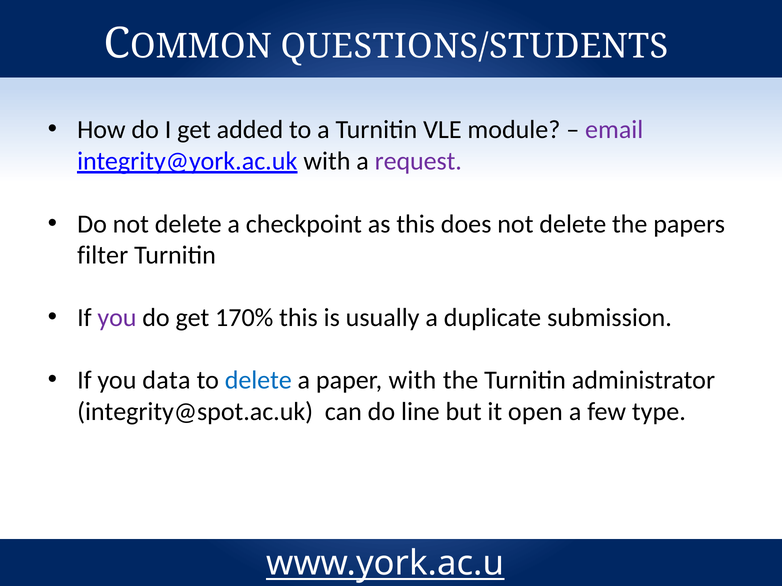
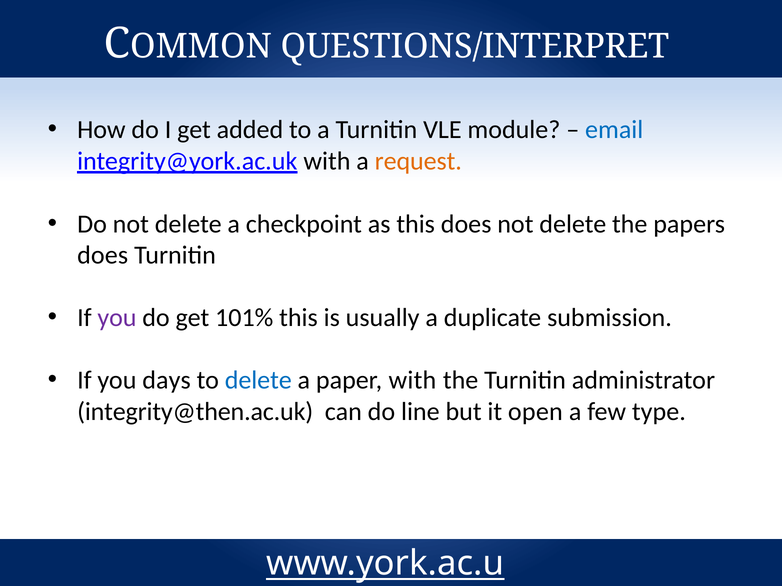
QUESTIONS/STUDENTS: QUESTIONS/STUDENTS -> QUESTIONS/INTERPRET (475, 47)
email colour: purple -> blue (614, 130)
request colour: purple -> orange (418, 161)
filter: filter -> does (103, 256)
170%: 170% -> 101% (244, 318)
data: data -> days (167, 381)
integrity@spot.ac.uk: integrity@spot.ac.uk -> integrity@then.ac.uk (195, 412)
